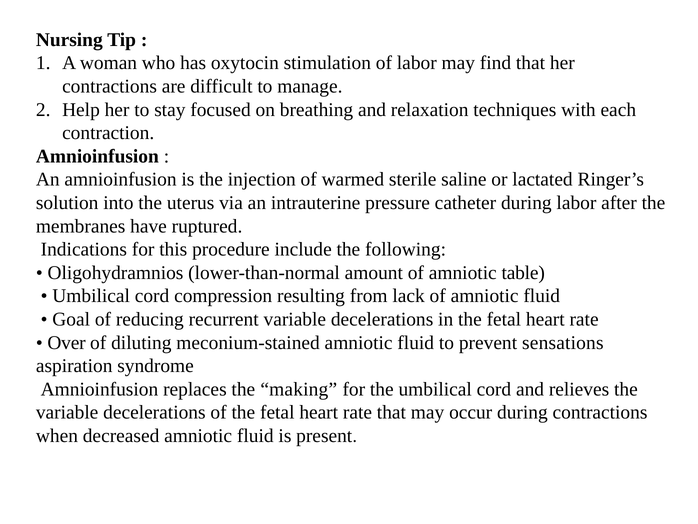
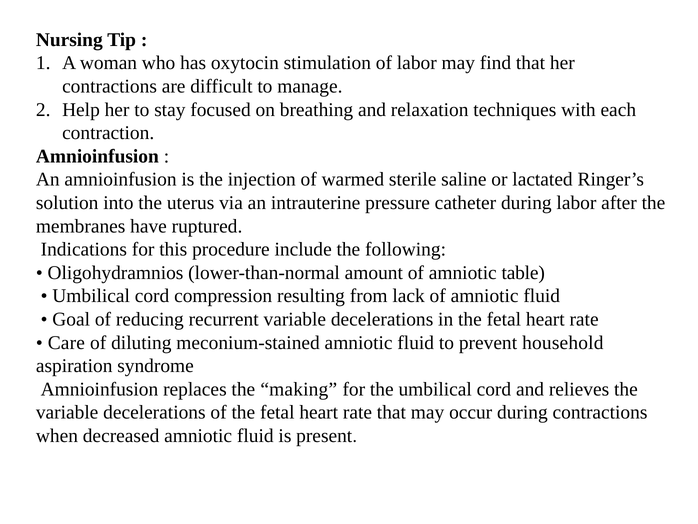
Over: Over -> Care (66, 342)
sensations: sensations -> household (563, 342)
